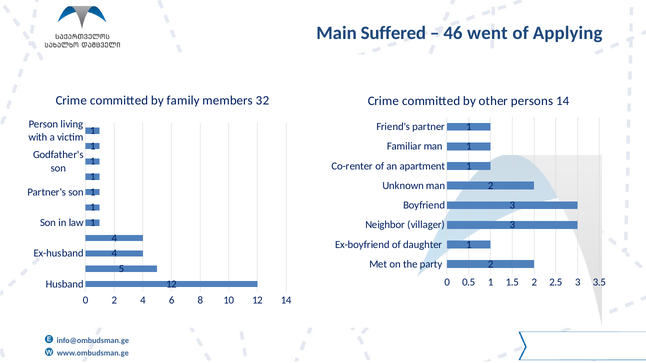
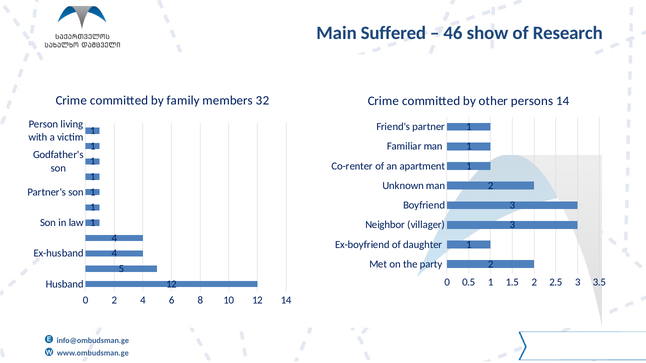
went: went -> show (488, 33)
Applying: Applying -> Research (568, 33)
